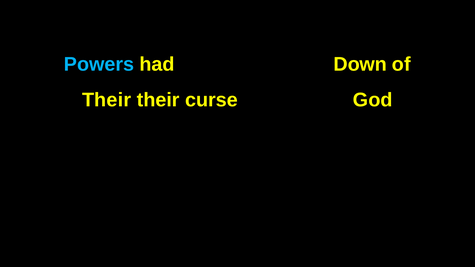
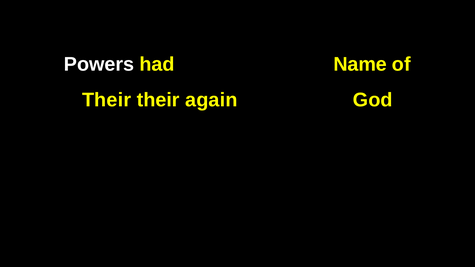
Powers colour: light blue -> white (99, 64)
Down: Down -> Name (360, 64)
curse: curse -> again (211, 100)
